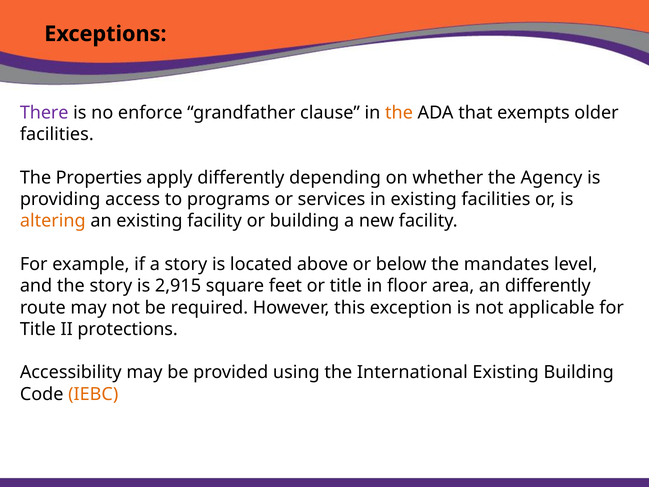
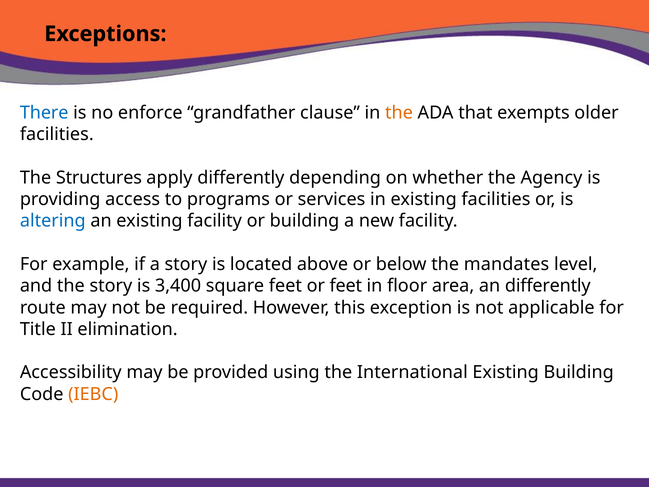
There colour: purple -> blue (44, 113)
Properties: Properties -> Structures (99, 178)
altering colour: orange -> blue (53, 221)
2,915: 2,915 -> 3,400 (178, 286)
or title: title -> feet (346, 286)
protections: protections -> elimination (128, 329)
